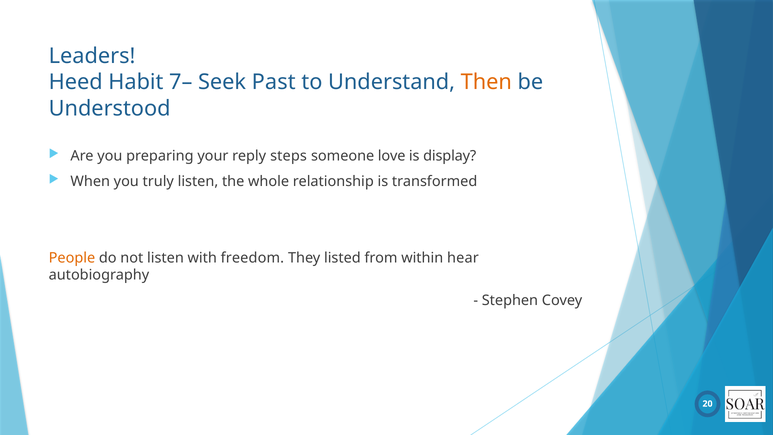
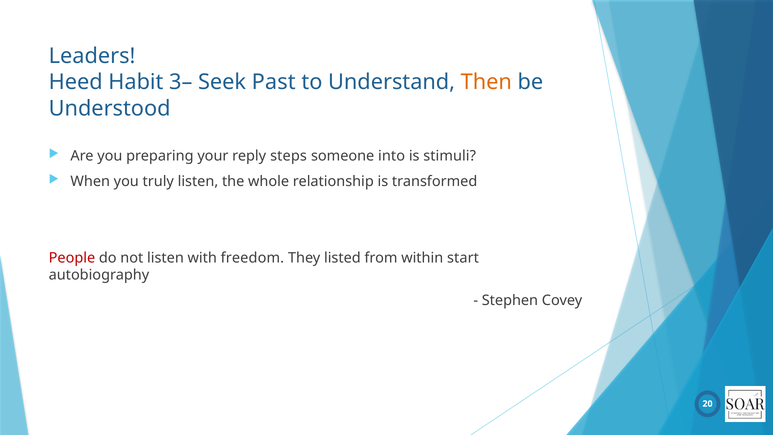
7–: 7– -> 3– (181, 82)
love: love -> into (392, 156)
display: display -> stimuli (450, 156)
People colour: orange -> red (72, 258)
hear: hear -> start (463, 258)
